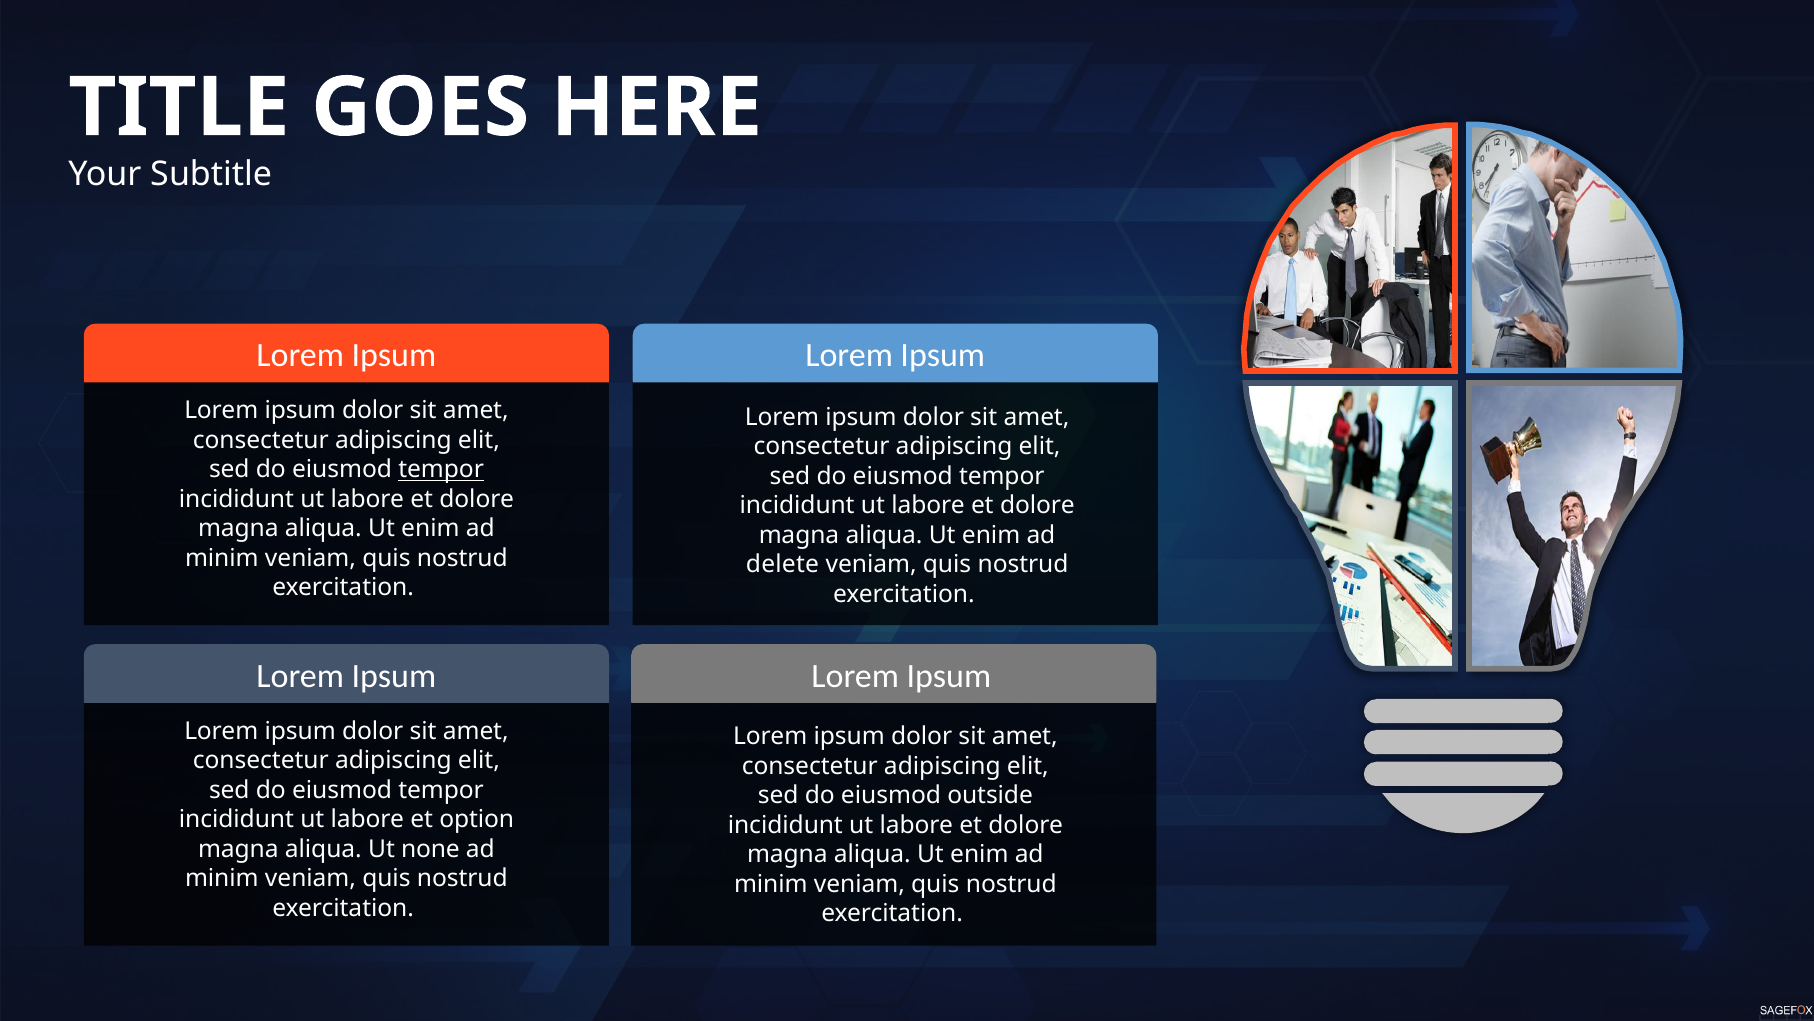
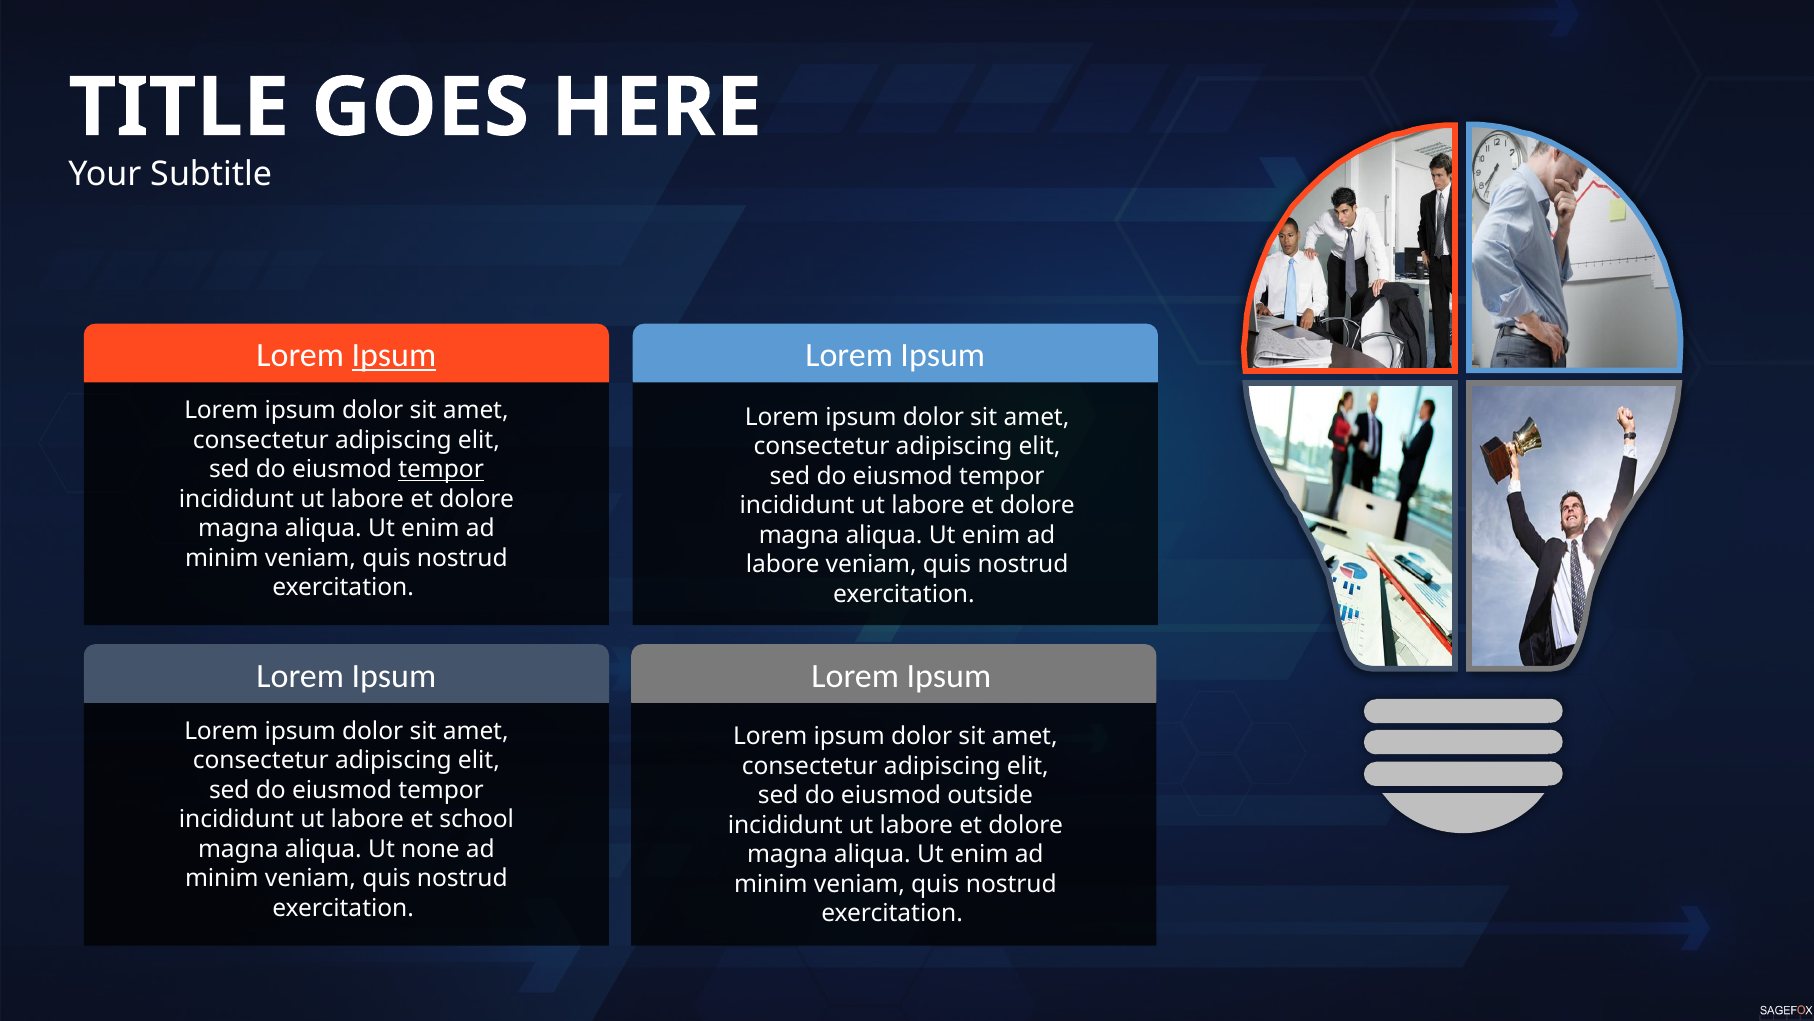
Ipsum underline: none -> present (394, 355)
delete: delete -> labore (783, 564)
option: option -> school (477, 819)
